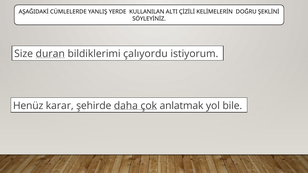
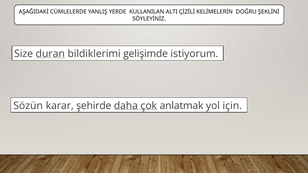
çalıyordu: çalıyordu -> gelişimde (146, 54)
Henüz: Henüz -> Sözün (28, 106)
bile: bile -> için (232, 106)
